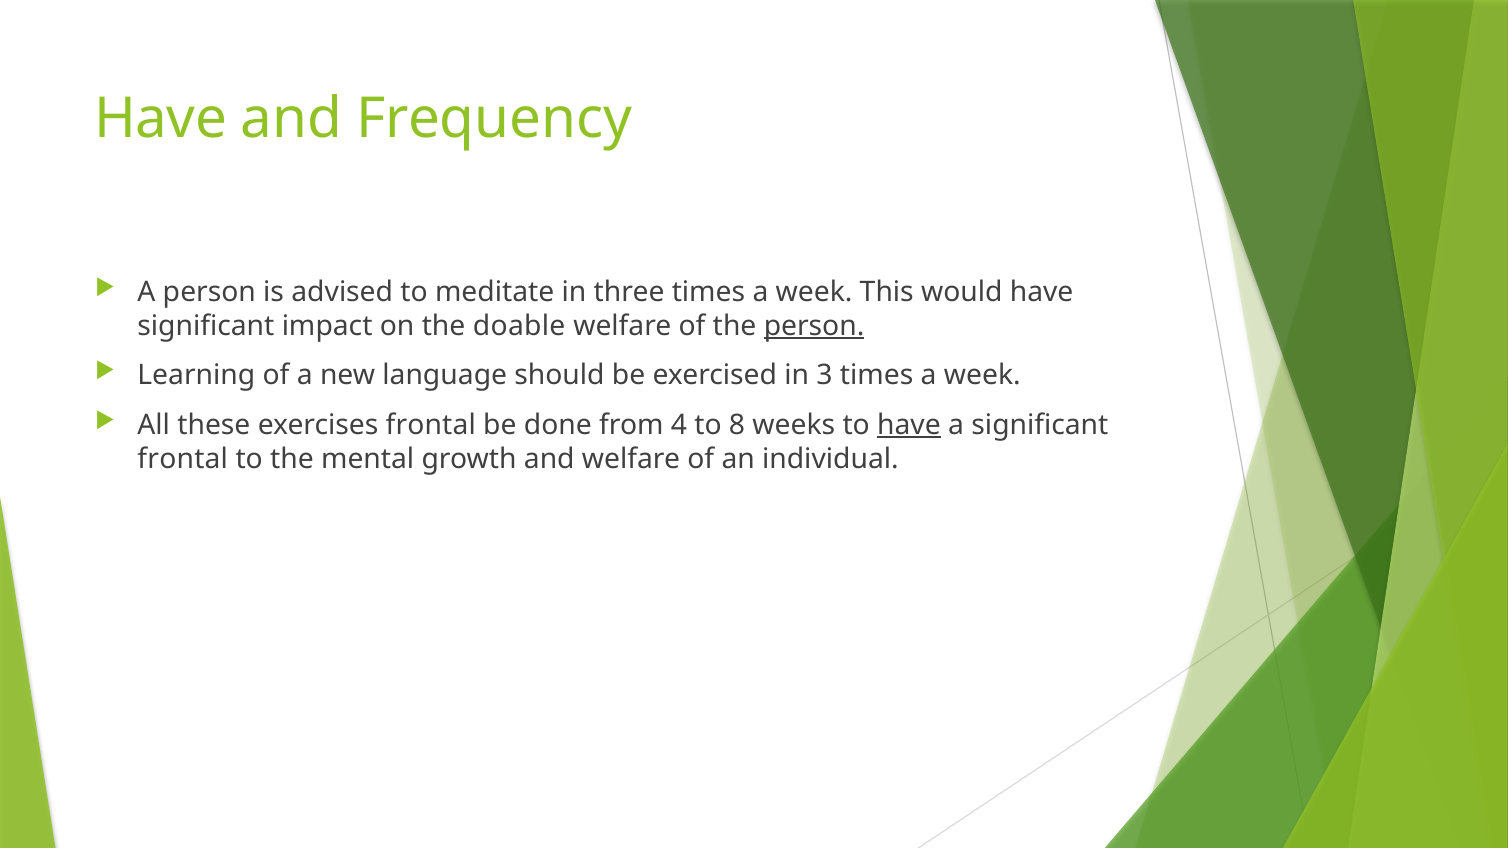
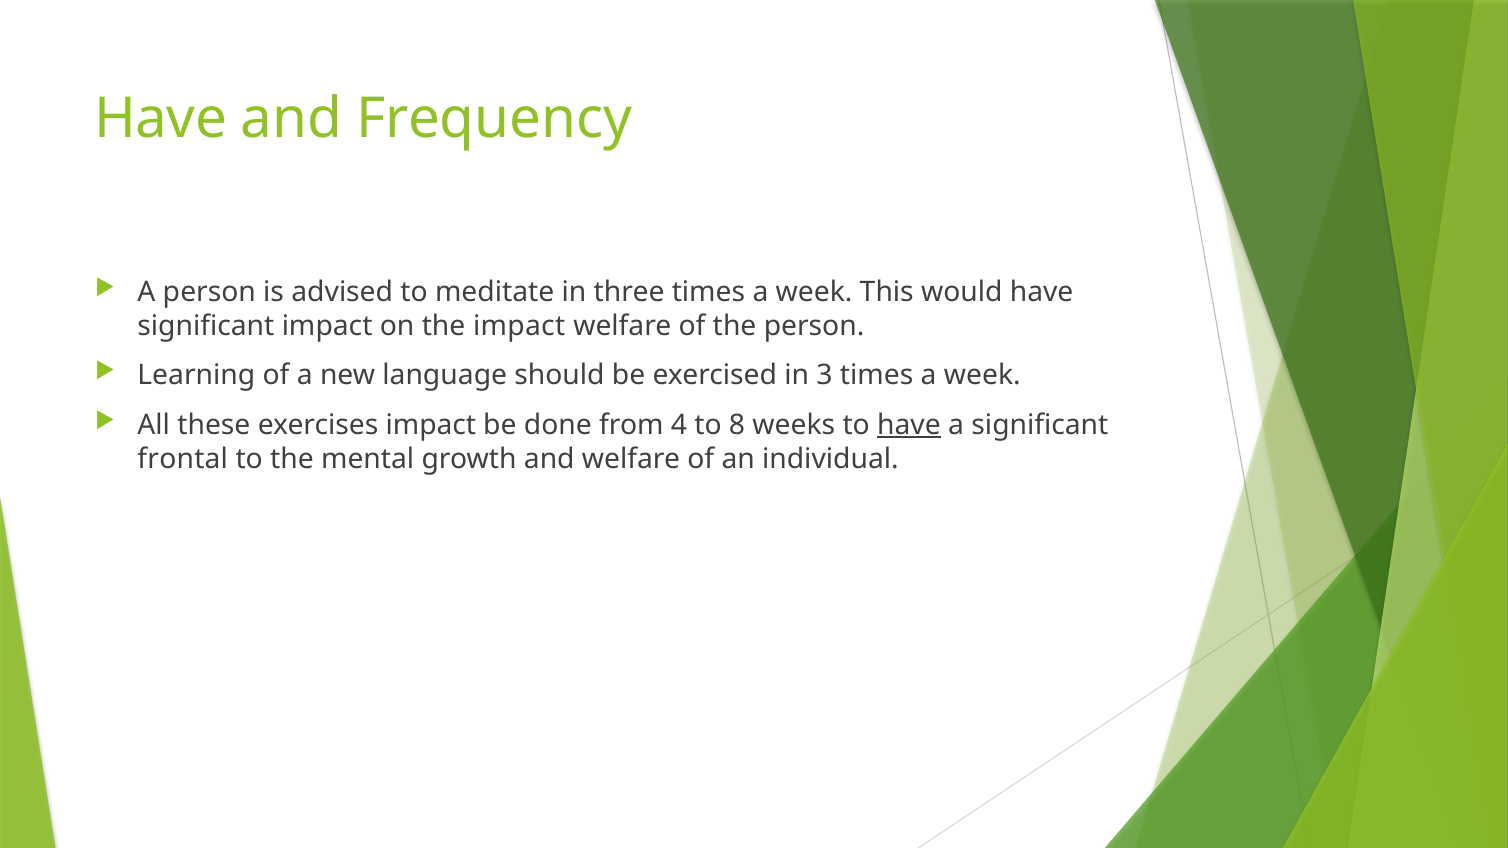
the doable: doable -> impact (519, 326)
person underline: present -> none (814, 326)
exercises frontal: frontal -> impact (431, 425)
